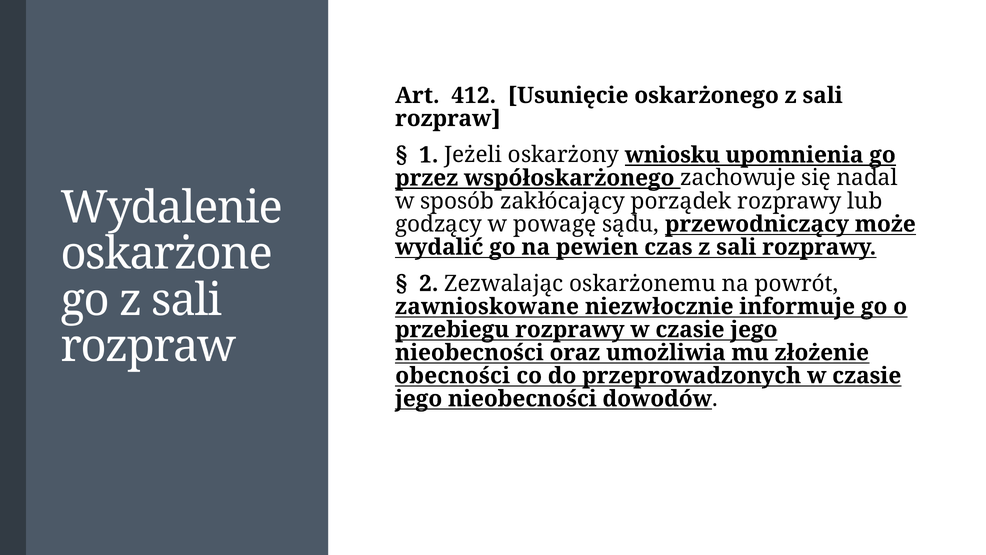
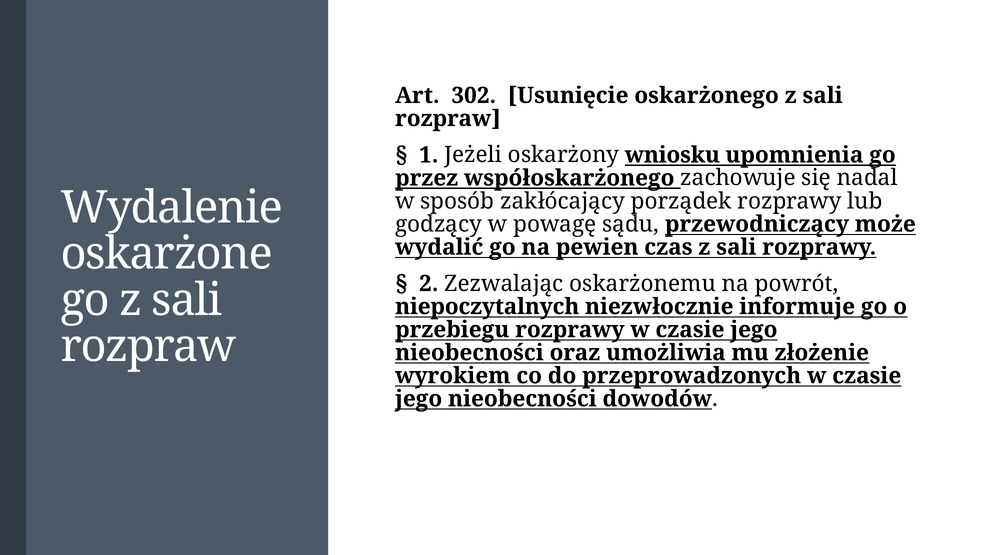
412: 412 -> 302 (474, 95)
zawnioskowane: zawnioskowane -> niepoczytalnych (487, 306)
obecności: obecności -> wyrokiem (453, 376)
